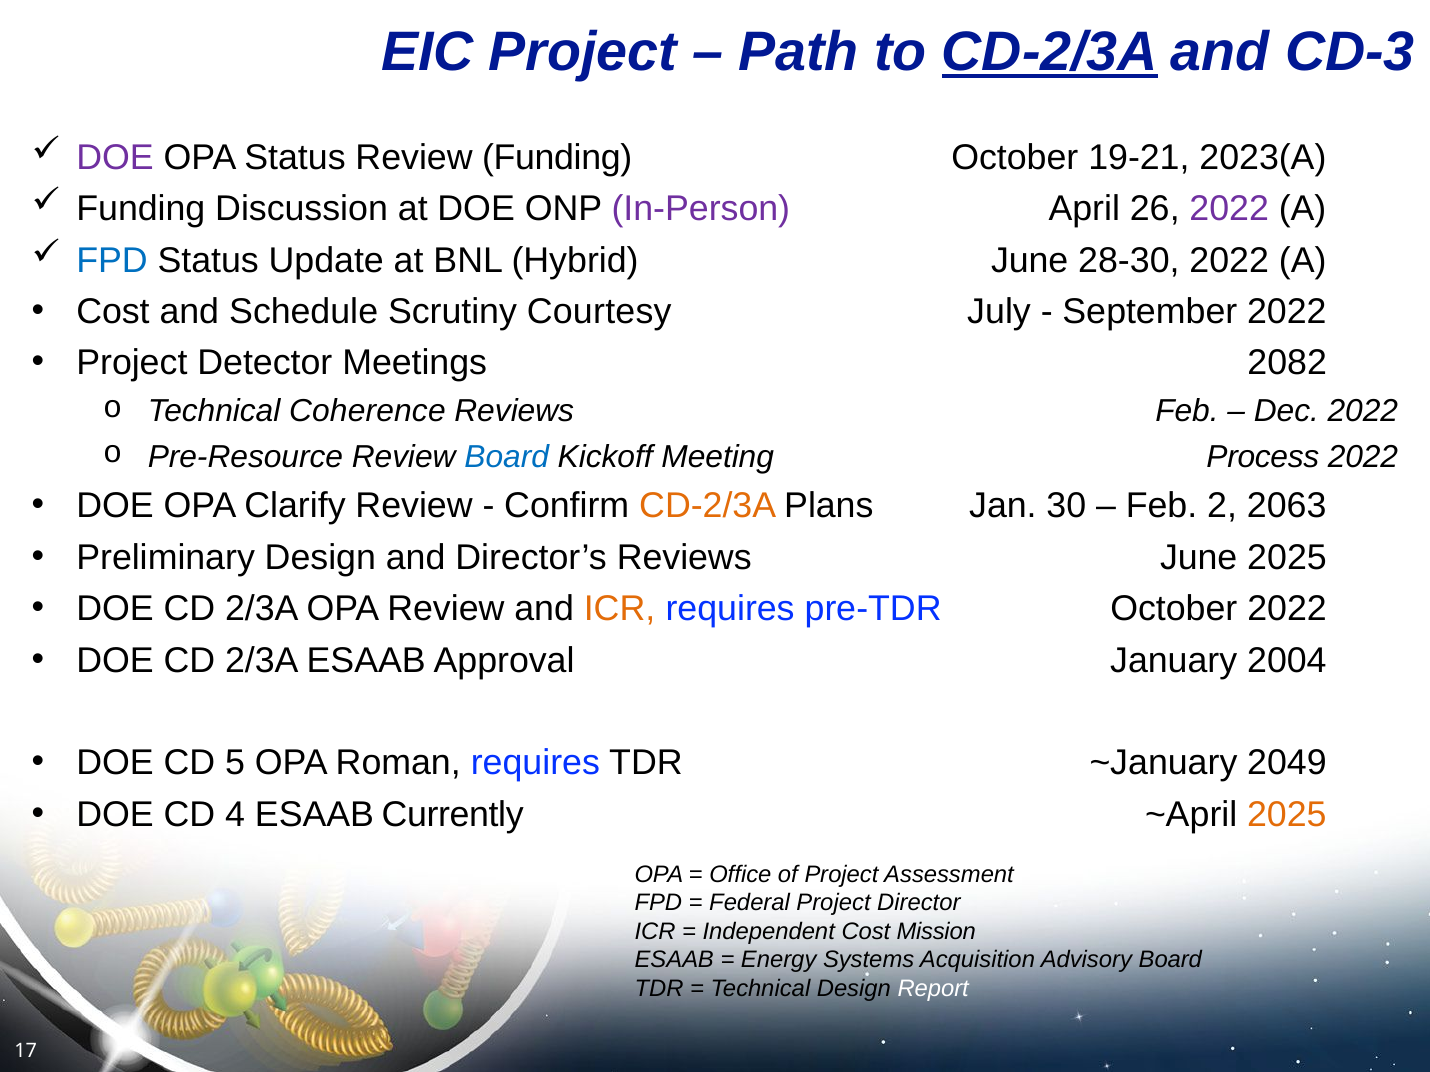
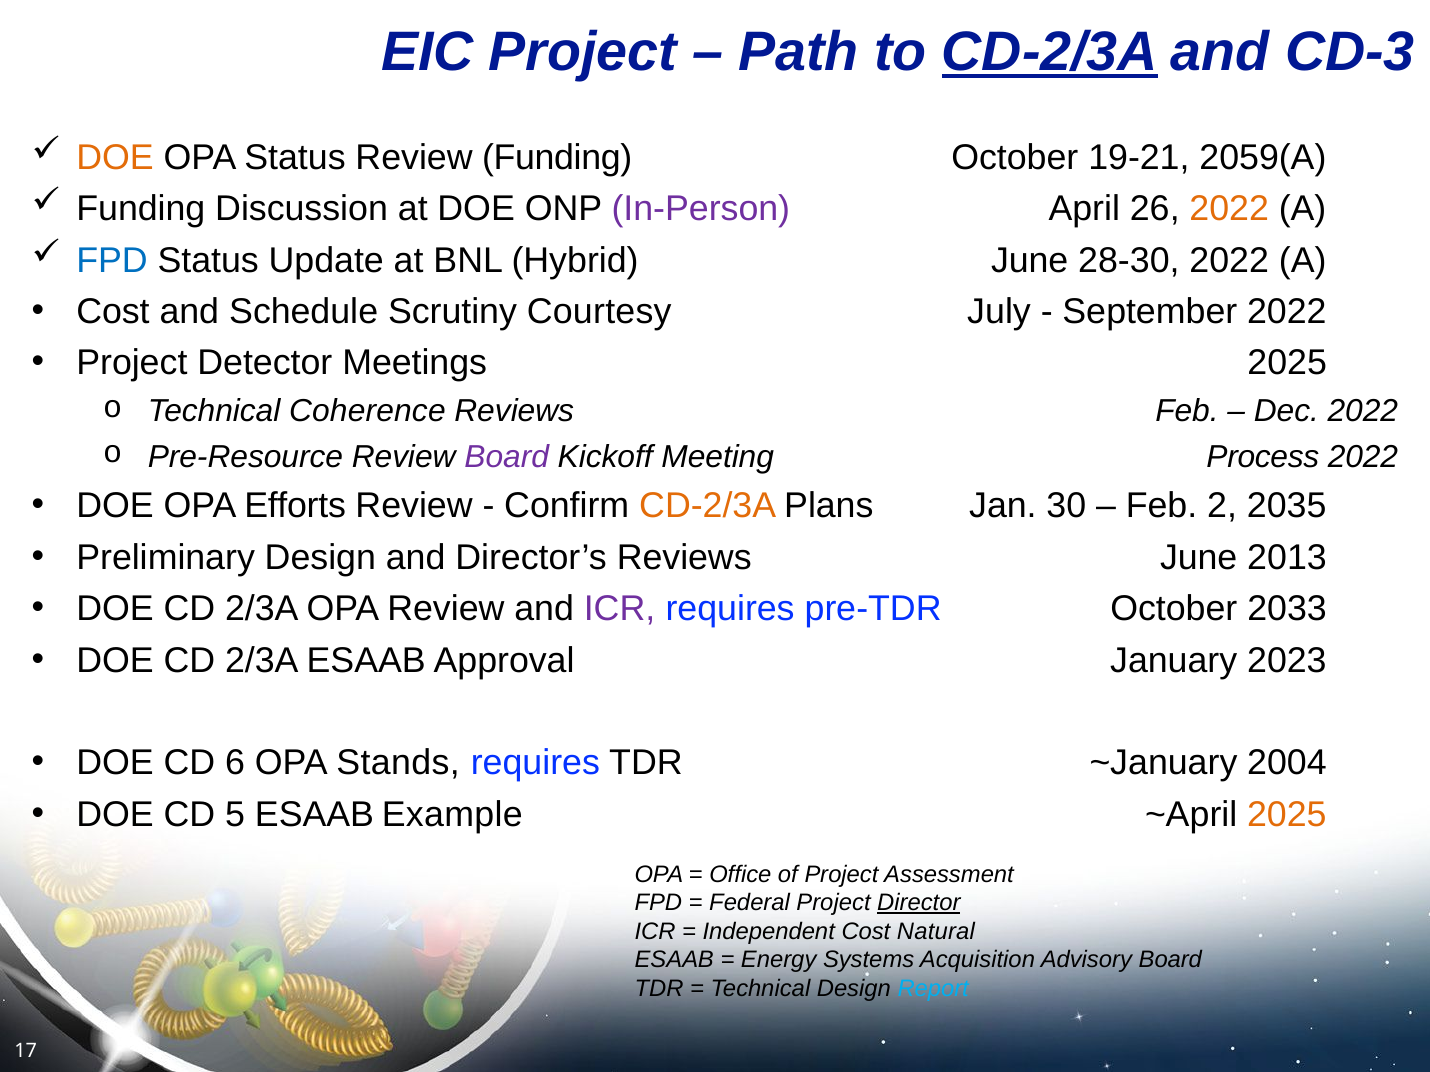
DOE colour: purple -> orange (115, 157)
2023(A: 2023(A -> 2059(A (1263, 157)
2022 colour: purple -> orange (1229, 209)
Meetings 2082: 2082 -> 2025 (1287, 363)
Board colour: blue -> purple (507, 457)
Clarify: Clarify -> Efforts (295, 506)
2063: 2063 -> 2035 (1287, 506)
June 2025: 2025 -> 2013 (1287, 558)
ICR colour: orange -> purple (620, 609)
October 2022: 2022 -> 2033 (1287, 609)
2004: 2004 -> 2023 (1287, 661)
5: 5 -> 6 (235, 763)
Roman: Roman -> Stands (398, 763)
2049: 2049 -> 2004 (1287, 763)
4: 4 -> 5 (235, 815)
Currently: Currently -> Example (452, 815)
Director underline: none -> present (919, 903)
Mission: Mission -> Natural (936, 932)
Report colour: white -> light blue (933, 989)
